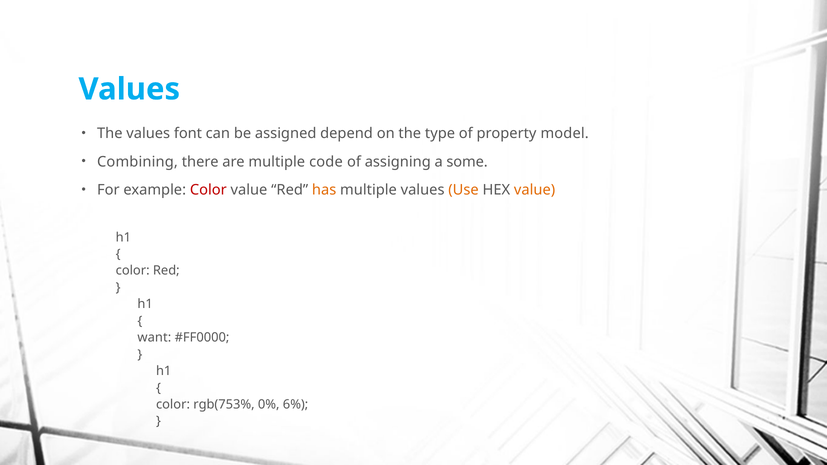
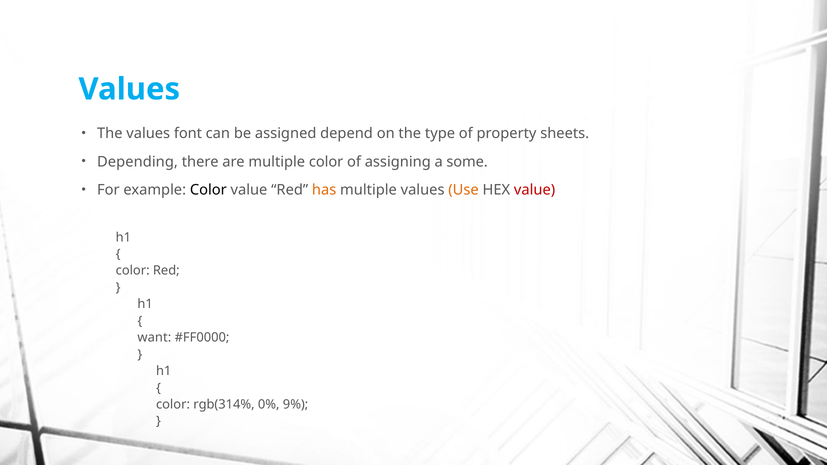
model: model -> sheets (565, 134)
Combining: Combining -> Depending (138, 162)
multiple code: code -> color (326, 162)
Color colour: red -> black (208, 190)
value colour: orange -> red (535, 190)
rgb(753%: rgb(753% -> rgb(314% (224, 405)
6%: 6% -> 9% (296, 405)
